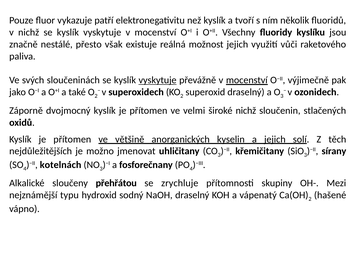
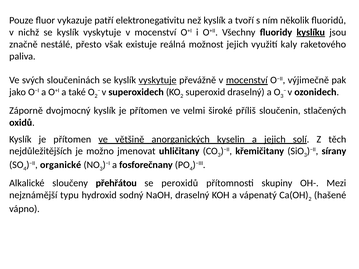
kyslíku underline: none -> present (311, 32)
vůči: vůči -> kaly (289, 44)
široké nichž: nichž -> příliš (246, 111)
kotelnách: kotelnách -> organické (61, 165)
zrychluje: zrychluje -> peroxidů (180, 183)
